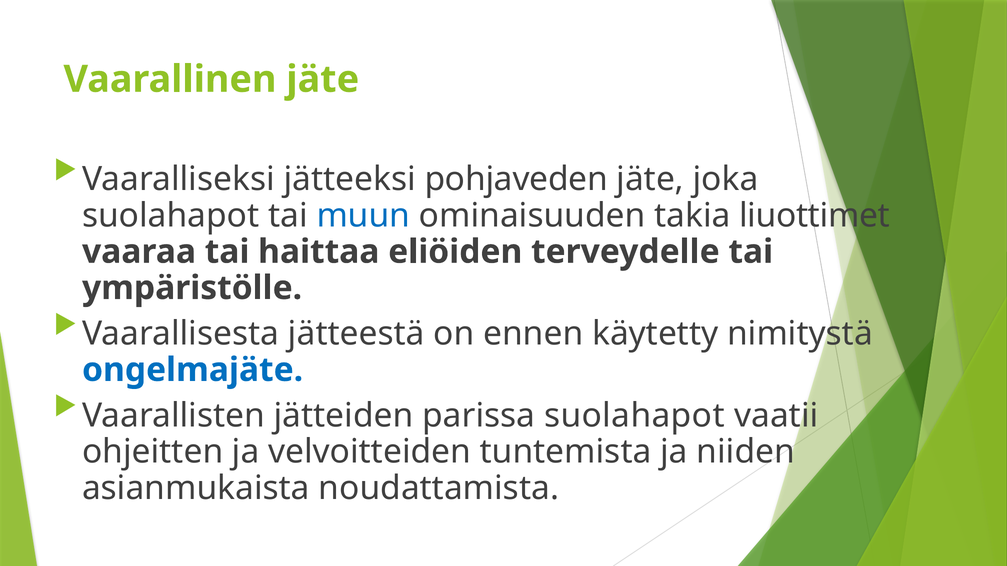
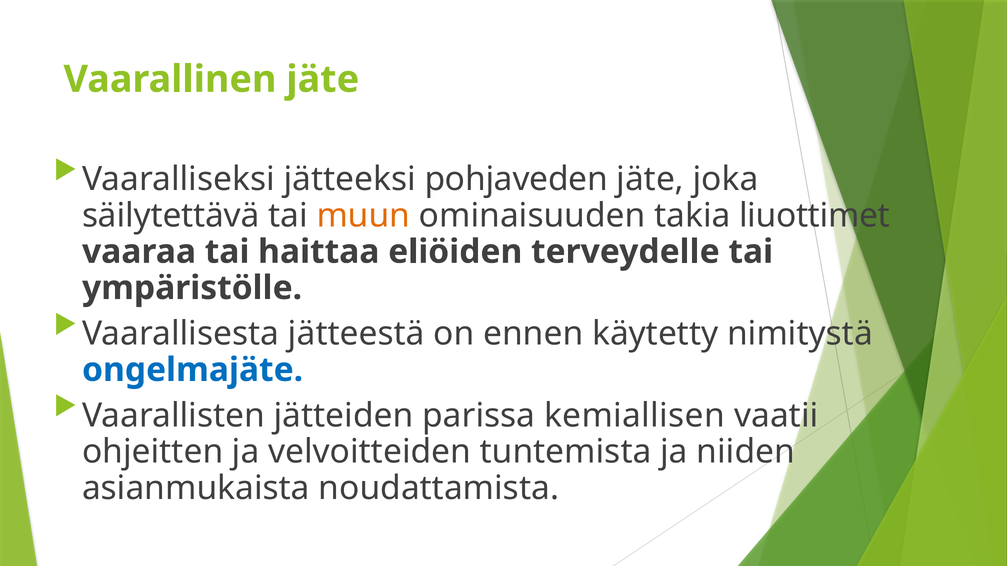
suolahapot: suolahapot -> säilytettävä (171, 216)
muun colour: blue -> orange (363, 216)
parissa suolahapot: suolahapot -> kemiallisen (634, 416)
